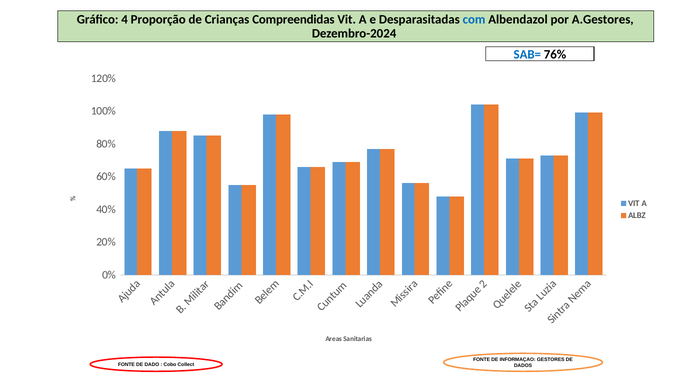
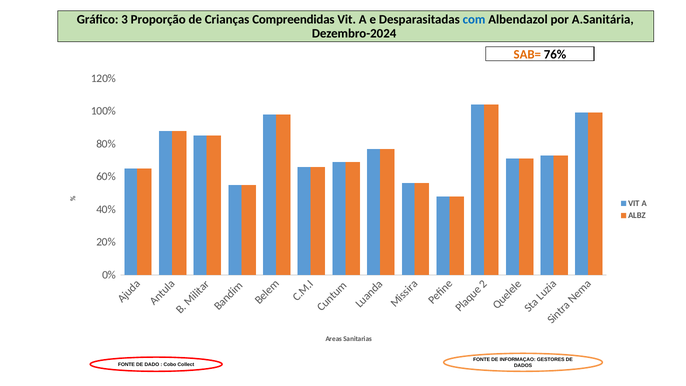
4: 4 -> 3 (125, 19)
A.Gestores: A.Gestores -> A.Sanitária (603, 19)
SAB= colour: blue -> orange (527, 55)
